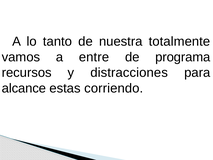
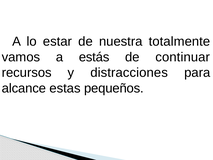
tanto: tanto -> estar (57, 41)
entre: entre -> estás (94, 57)
programa: programa -> continuar (183, 57)
corriendo: corriendo -> pequeños (114, 88)
